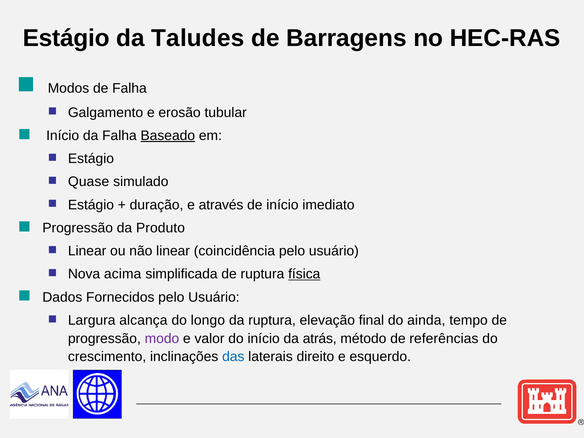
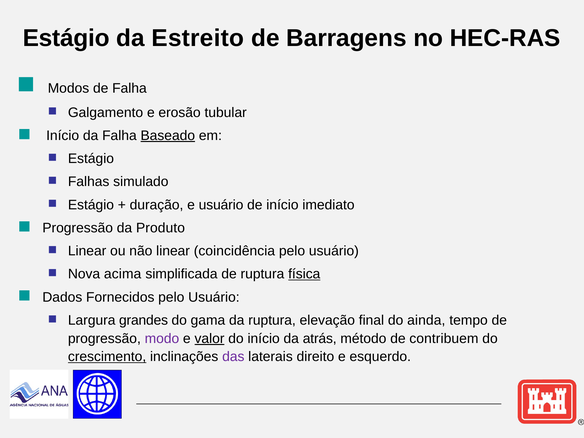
Taludes: Taludes -> Estreito (198, 38)
Quase: Quase -> Falhas (89, 182)
e através: através -> usuário (221, 205)
alcança: alcança -> grandes (144, 320)
longo: longo -> gama (208, 320)
valor underline: none -> present (209, 338)
referências: referências -> contribuem (444, 338)
crescimento underline: none -> present (107, 357)
das colour: blue -> purple (233, 357)
